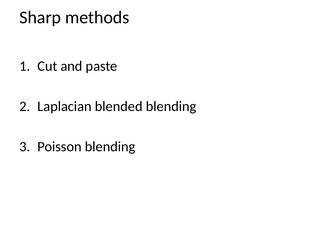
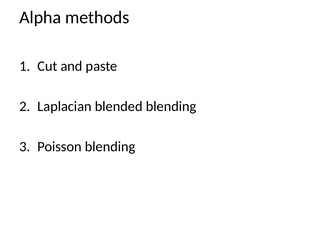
Sharp: Sharp -> Alpha (40, 17)
